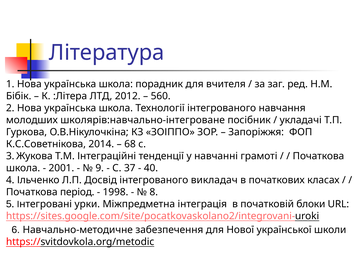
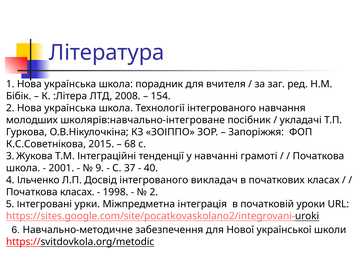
2012: 2012 -> 2008 (128, 96)
560: 560 -> 154 (161, 96)
2014: 2014 -> 2015 (101, 144)
Початкова період: період -> класах (77, 192)
8: 8 -> 2 (154, 192)
блоки: блоки -> уроки (311, 204)
